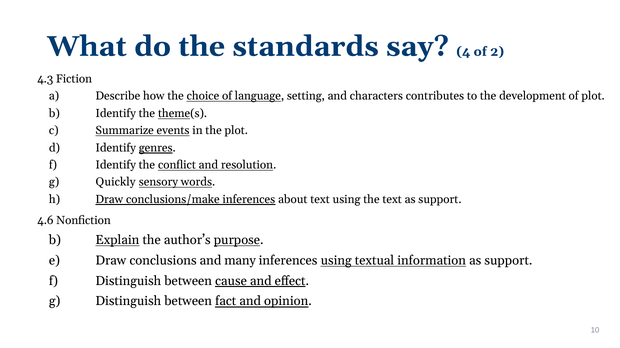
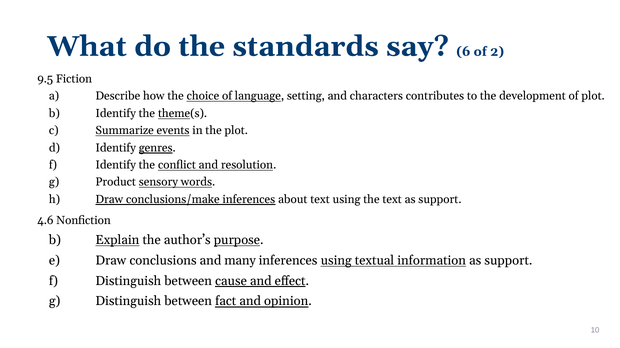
4: 4 -> 6 (463, 52)
4.3: 4.3 -> 9.5 (45, 79)
Quickly: Quickly -> Product (116, 182)
